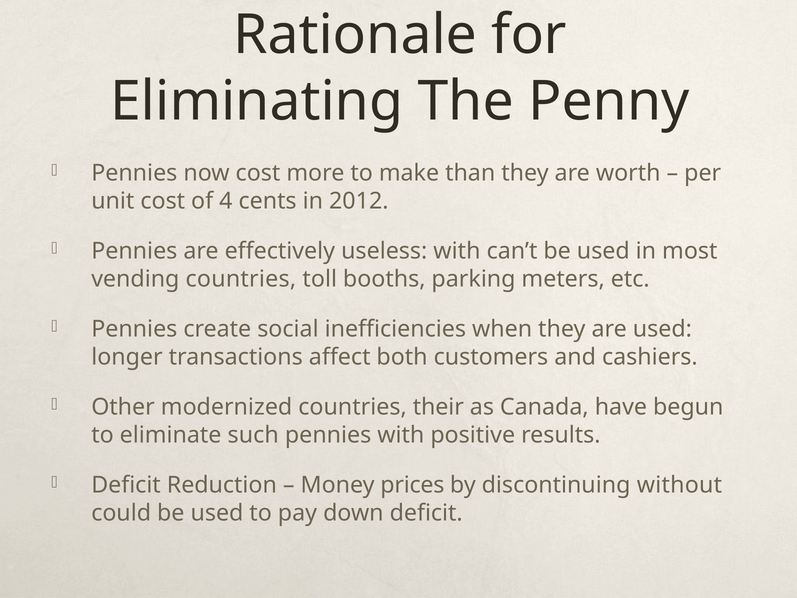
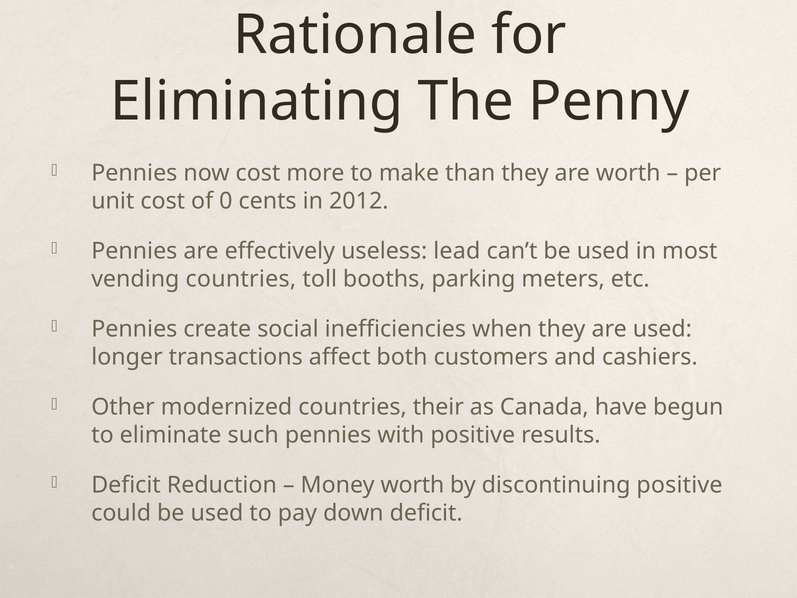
4: 4 -> 0 (226, 201)
useless with: with -> lead (457, 251)
Money prices: prices -> worth (412, 485)
discontinuing without: without -> positive (680, 485)
